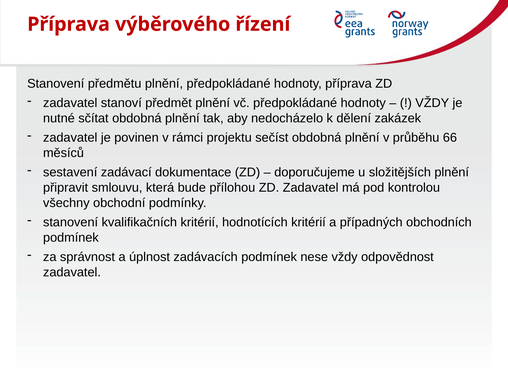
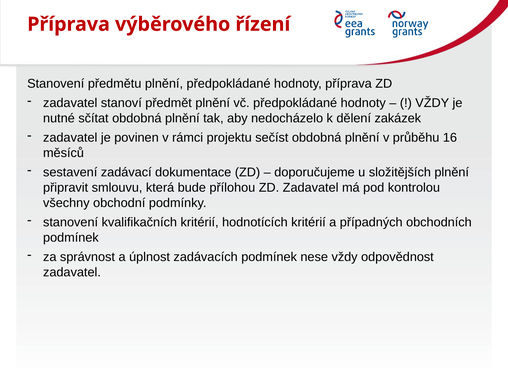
66: 66 -> 16 (450, 138)
